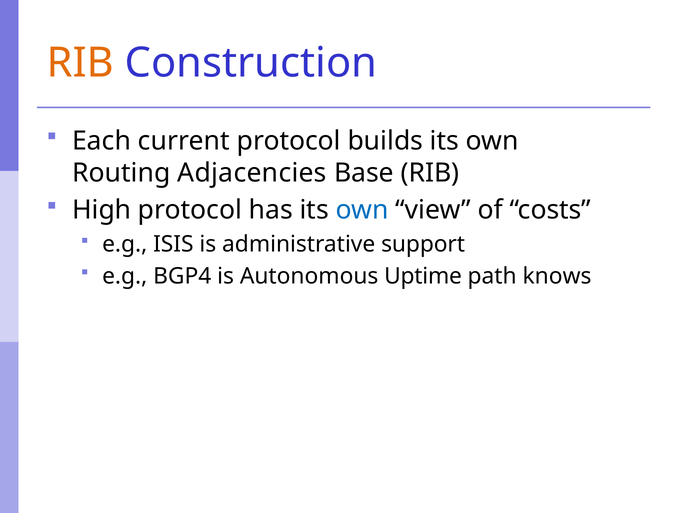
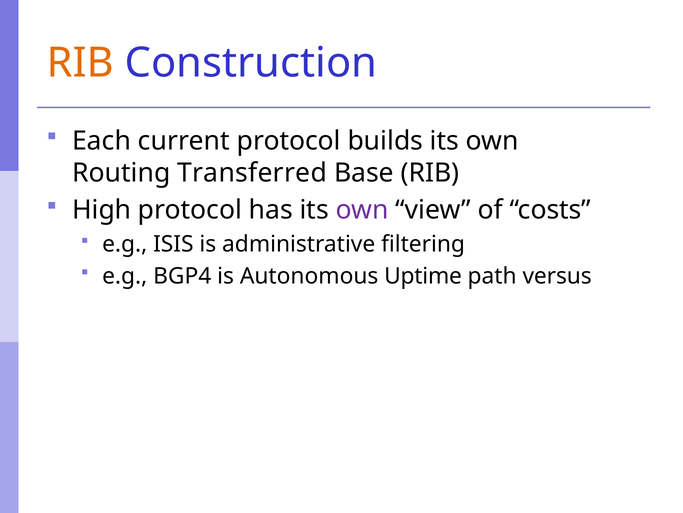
Adjacencies: Adjacencies -> Transferred (252, 173)
own colour: blue -> purple (362, 210)
support: support -> filtering (423, 244)
knows: knows -> versus (557, 276)
